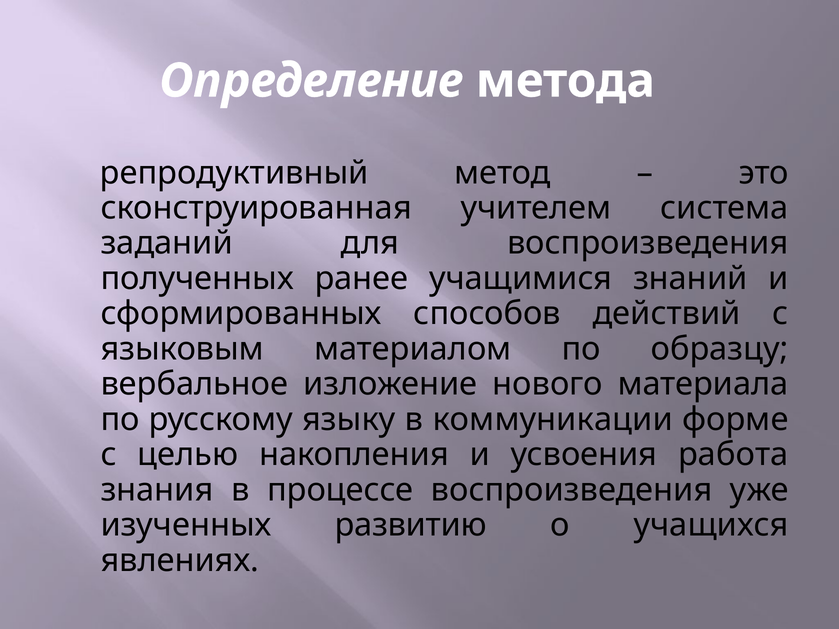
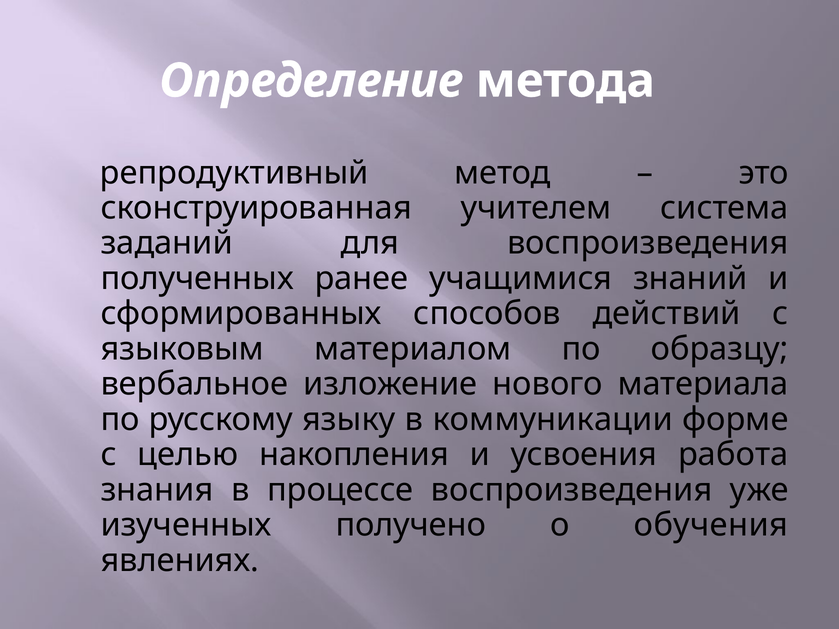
развитию: развитию -> получено (411, 525)
учащихся: учащихся -> обучения (711, 525)
